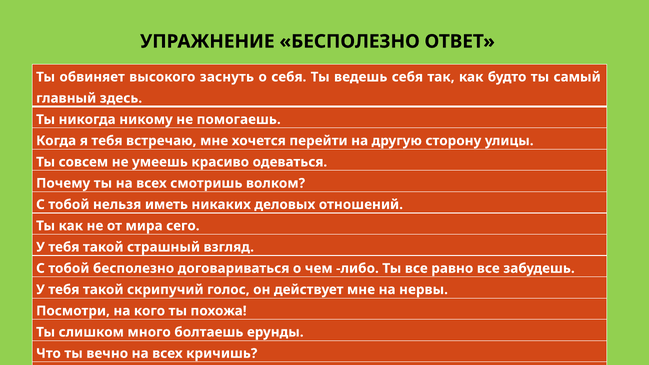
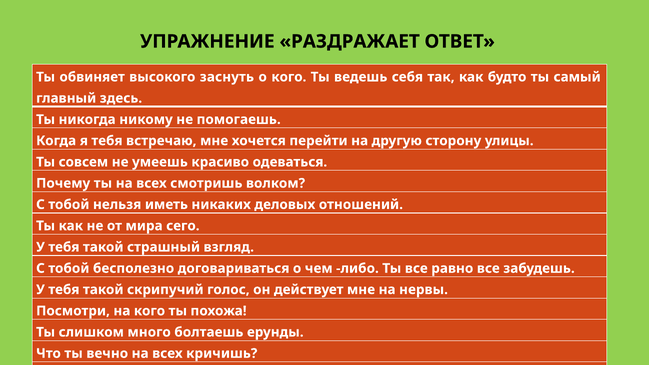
УПРАЖНЕНИЕ БЕСПОЛЕЗНО: БЕСПОЛЕЗНО -> РАЗДРАЖАЕТ (350, 41)
о себя: себя -> кого (289, 77)
